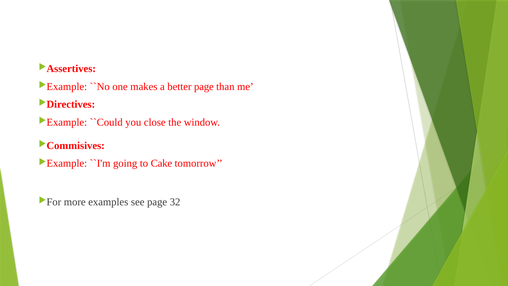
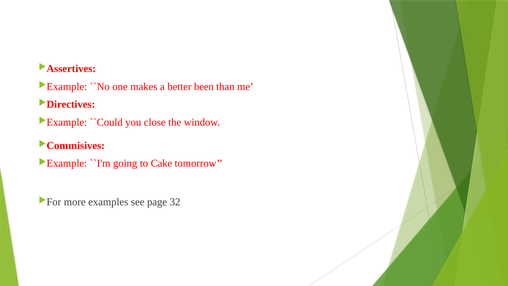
better page: page -> been (204, 86)
